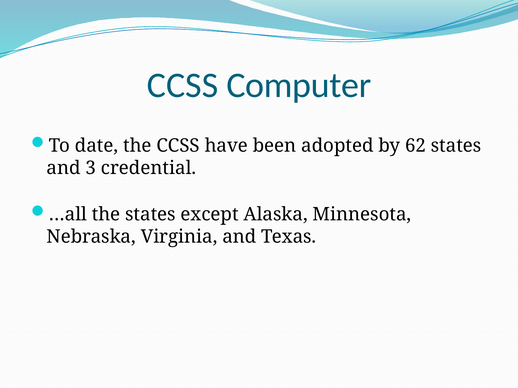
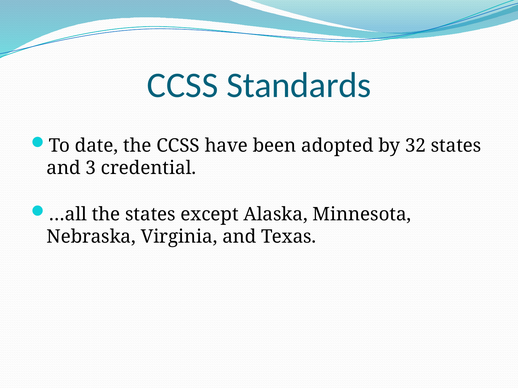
Computer: Computer -> Standards (299, 86)
62: 62 -> 32 (416, 146)
